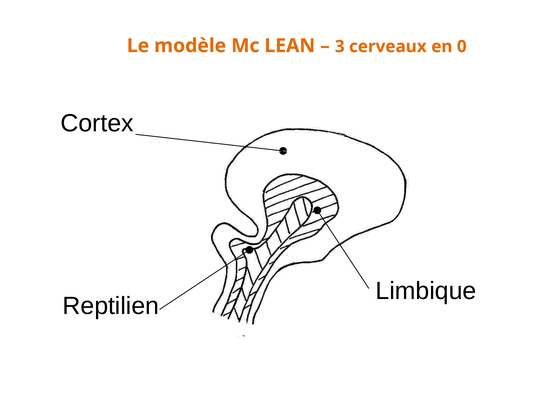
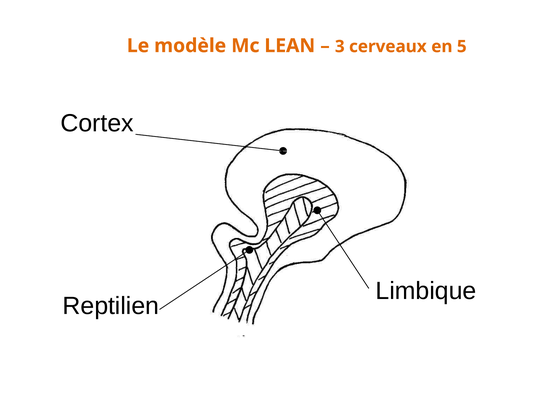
0: 0 -> 5 (462, 47)
